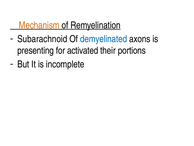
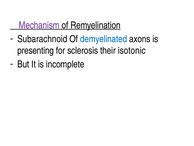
Mechanism colour: orange -> purple (39, 25)
activated: activated -> sclerosis (83, 50)
portions: portions -> isotonic (132, 50)
